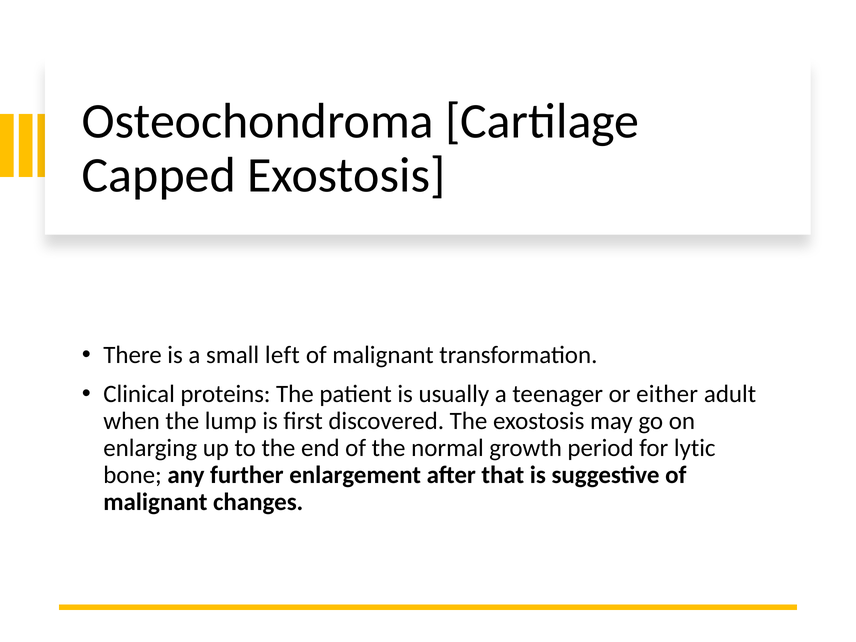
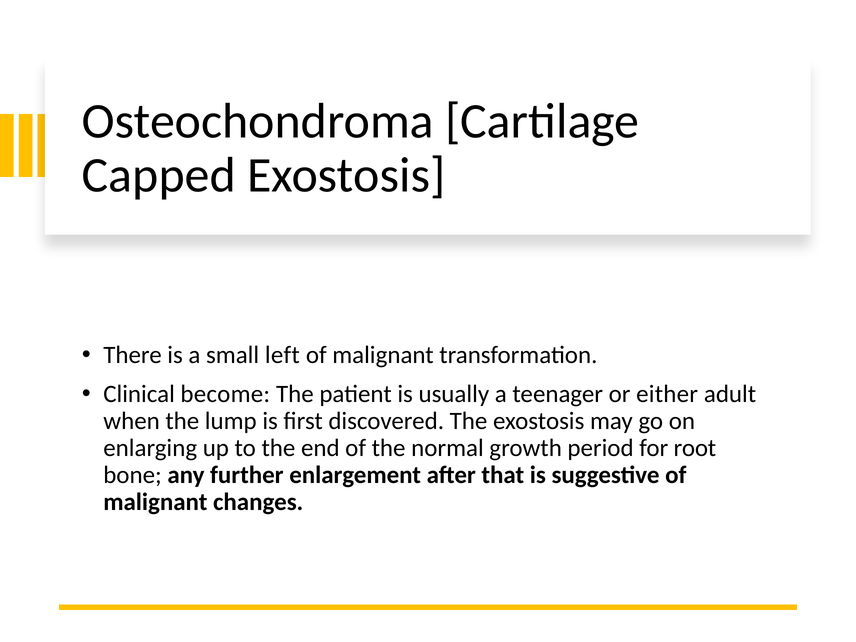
proteins: proteins -> become (225, 394)
lytic: lytic -> root (695, 448)
